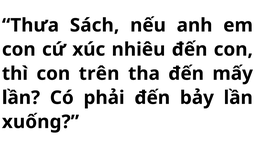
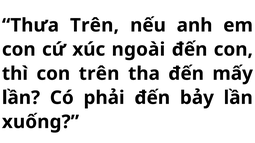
Thưa Sách: Sách -> Trên (94, 25)
nhiêu: nhiêu -> ngoài (138, 50)
